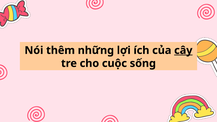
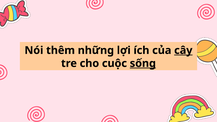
sống underline: none -> present (143, 63)
